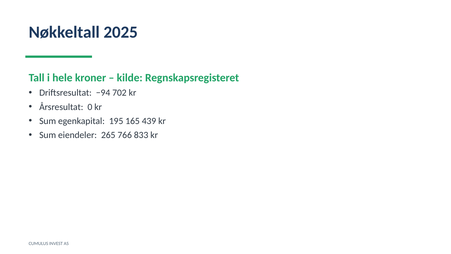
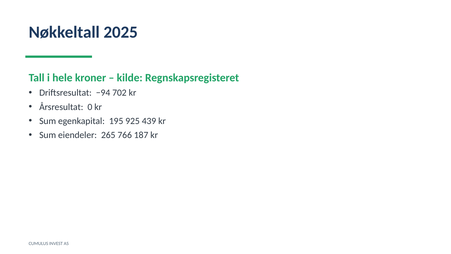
165: 165 -> 925 (133, 121)
833: 833 -> 187 (141, 135)
